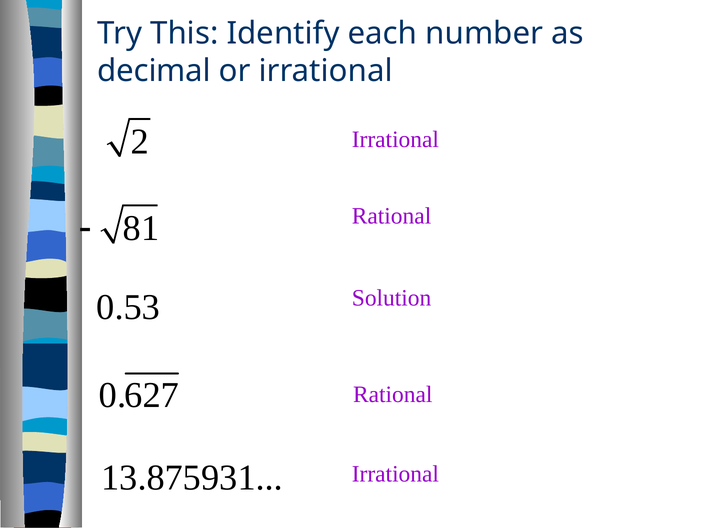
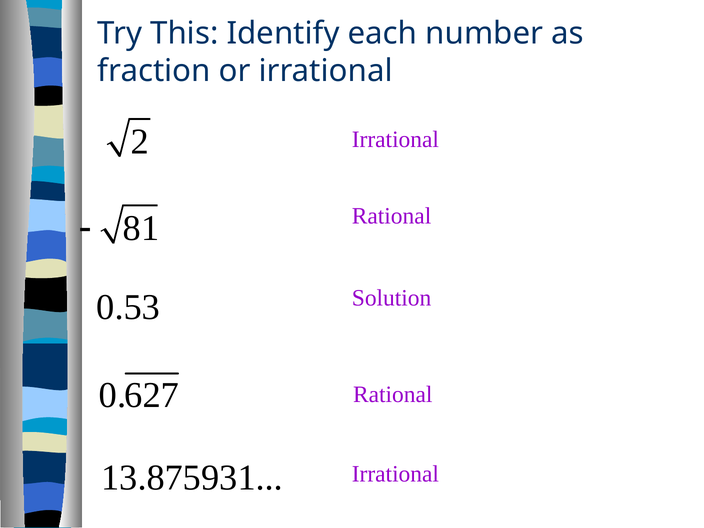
decimal: decimal -> fraction (154, 71)
